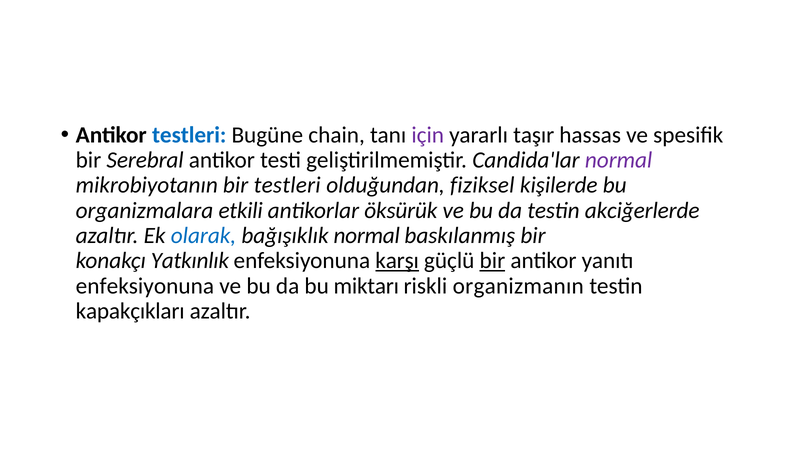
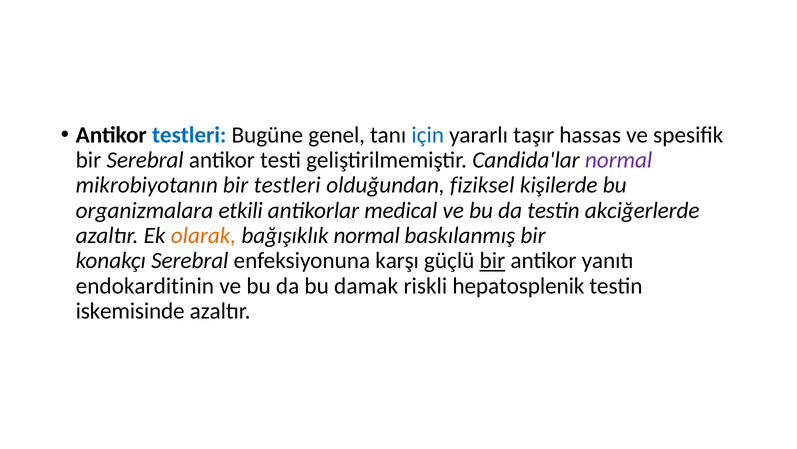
chain: chain -> genel (337, 135)
için colour: purple -> blue (428, 135)
öksürük: öksürük -> medical (401, 210)
olarak colour: blue -> orange (203, 235)
konakçı Yatkınlık: Yatkınlık -> Serebral (190, 260)
karşı underline: present -> none (397, 260)
enfeksiyonuna: enfeksiyonuna -> endokarditinin (145, 285)
miktarı: miktarı -> damak (366, 285)
organizmanın: organizmanın -> hepatosplenik (518, 285)
kapakçıkları: kapakçıkları -> iskemisinde (130, 311)
